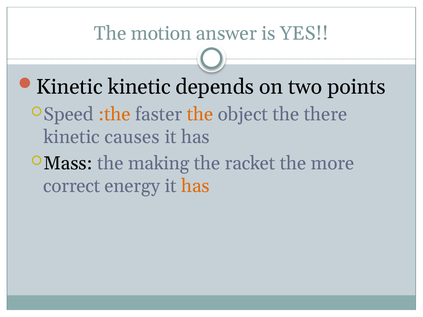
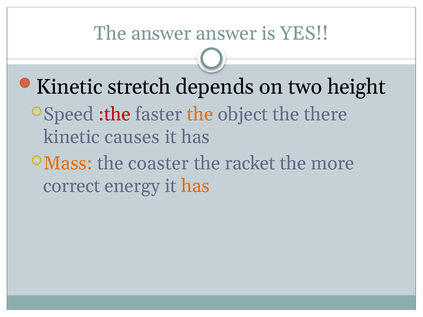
The motion: motion -> answer (161, 33)
Kinetic kinetic: kinetic -> stretch (139, 87)
points: points -> height (357, 87)
:the colour: orange -> red (114, 114)
Mass colour: black -> orange (68, 163)
making: making -> coaster (159, 163)
